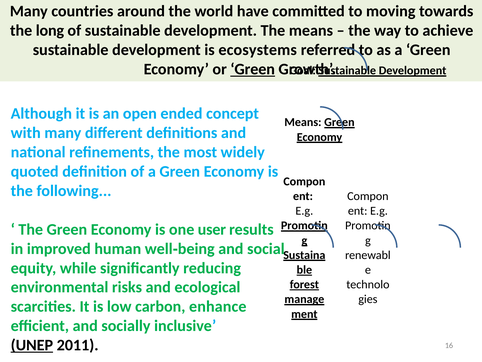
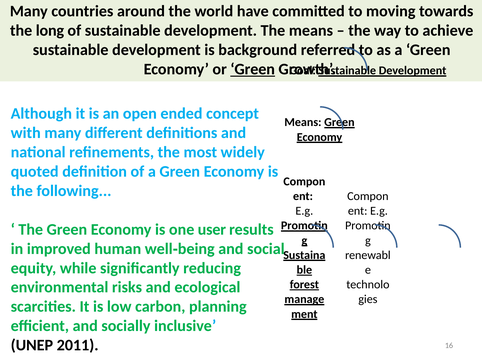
ecosystems: ecosystems -> background (258, 50)
enhance: enhance -> planning (218, 306)
UNEP underline: present -> none (32, 345)
